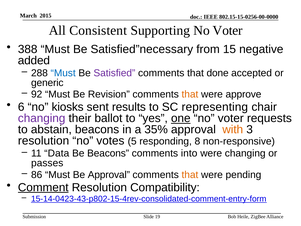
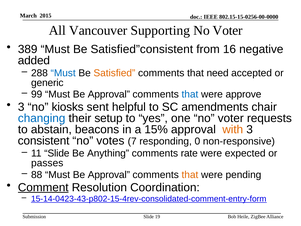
Consistent: Consistent -> Vancouver (98, 30)
388: 388 -> 389 (28, 49)
Satisfied”necessary: Satisfied”necessary -> Satisfied”consistent (142, 49)
15: 15 -> 16 (229, 49)
Satisfied colour: purple -> orange (114, 73)
done: done -> need (218, 73)
92: 92 -> 99 (37, 94)
Revision: Revision -> Approval (109, 94)
that colour: orange -> blue (190, 94)
6: 6 -> 3 (21, 107)
results: results -> helpful (129, 107)
representing: representing -> amendments (215, 107)
changing colour: purple -> blue (42, 118)
ballot: ballot -> setup (109, 118)
one underline: present -> none (181, 118)
35%: 35% -> 15% (156, 129)
resolution: resolution -> consistent (44, 141)
5: 5 -> 7 (132, 141)
8: 8 -> 0 (197, 141)
11 Data: Data -> Slide (57, 153)
Be Beacons: Beacons -> Anything (108, 153)
into: into -> rate (189, 153)
were changing: changing -> expected (245, 153)
86: 86 -> 88 (37, 175)
Compatibility: Compatibility -> Coordination (165, 187)
